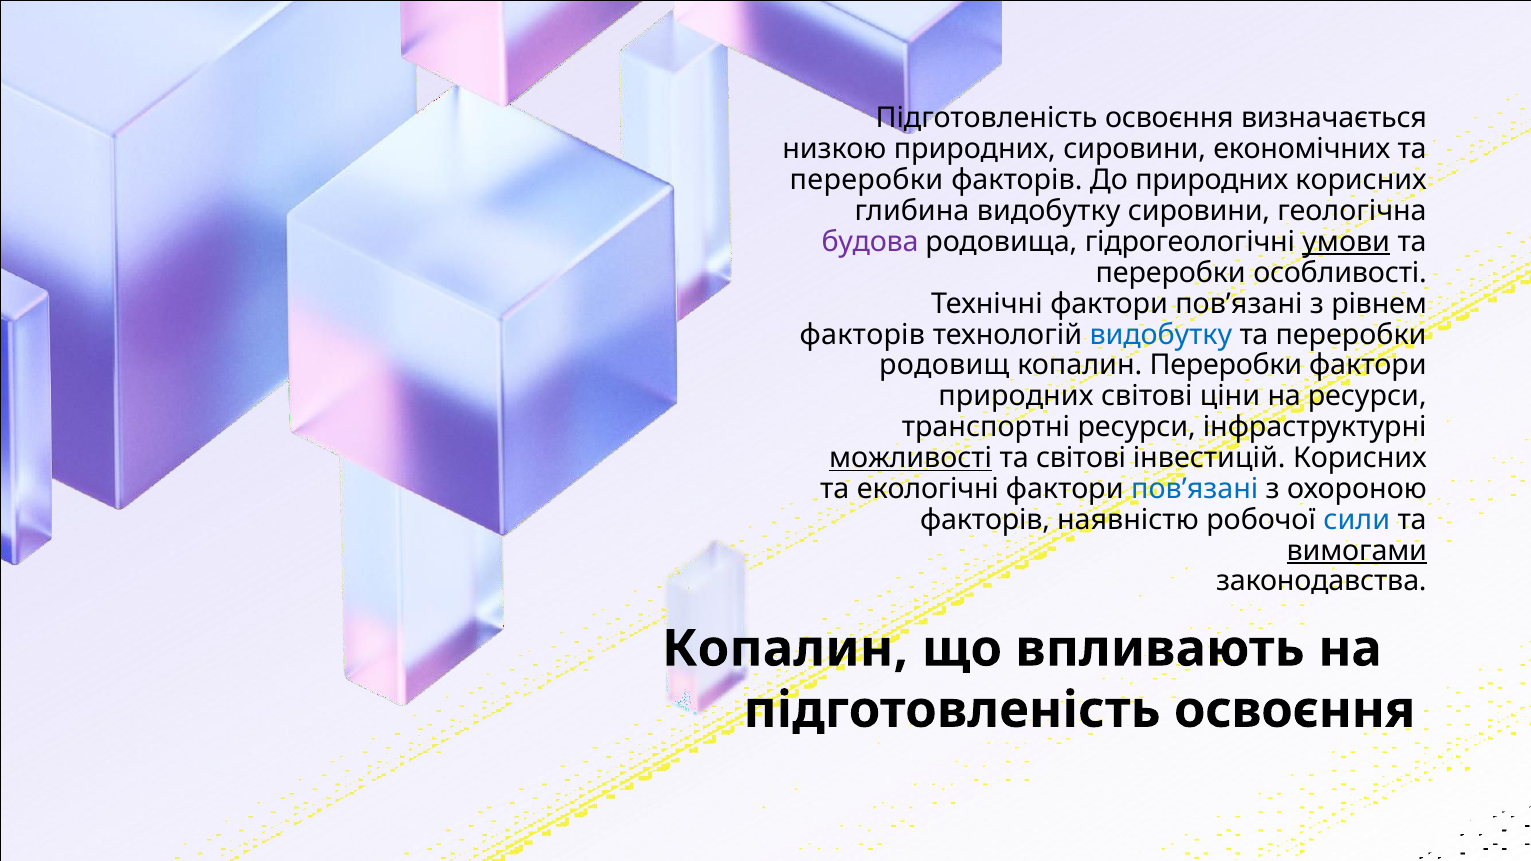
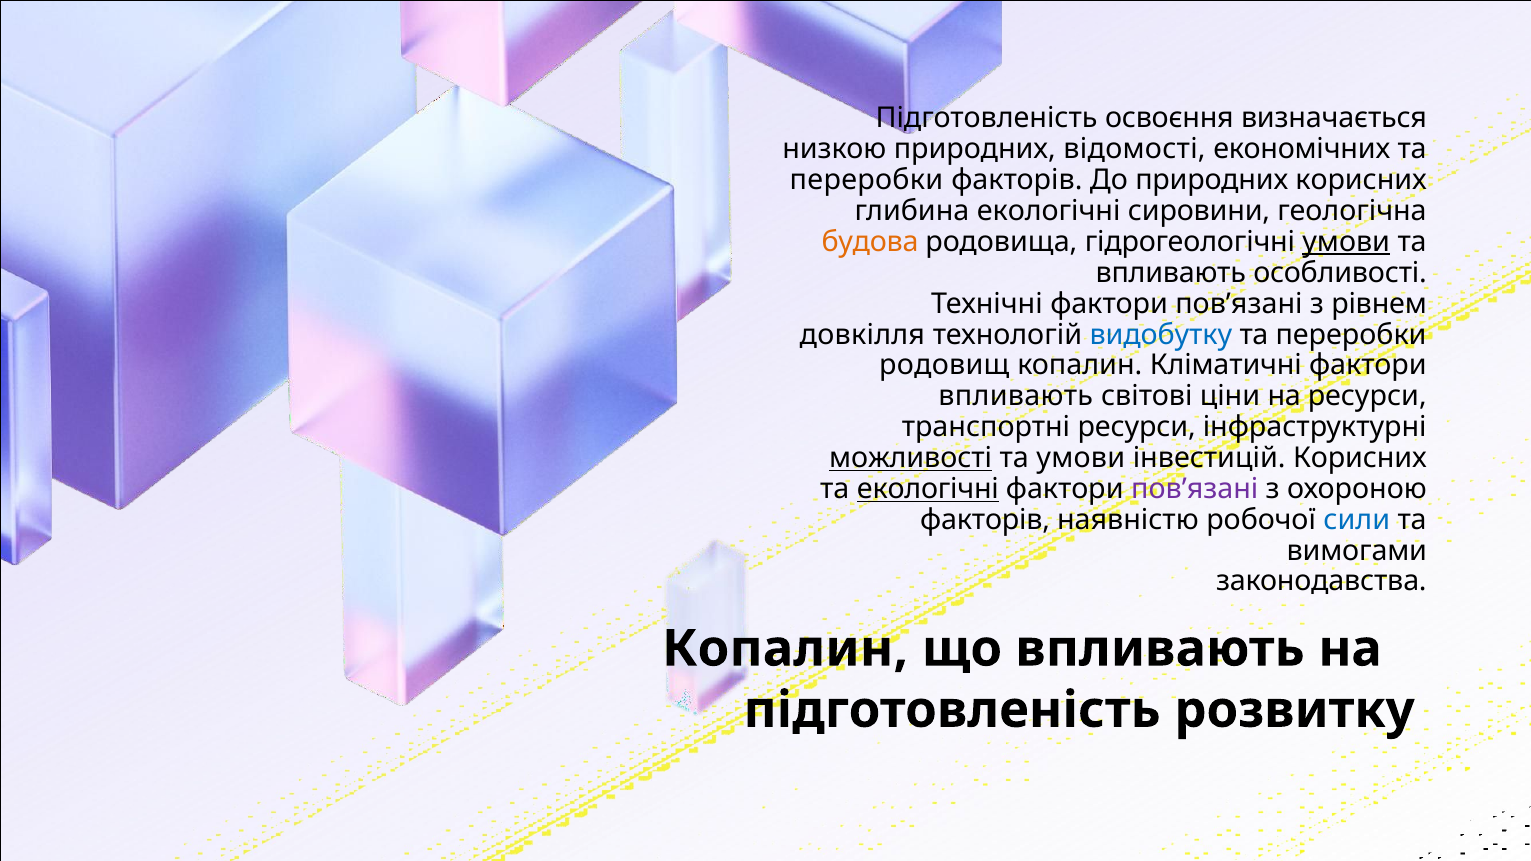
природних сировини: сировини -> відомості (1135, 149)
глибина видобутку: видобутку -> екологічні (1049, 211)
будова colour: purple -> orange (870, 242)
переробки: переробки -> впливають (1171, 273)
факторів: факторів -> довкілля (862, 335)
копалин Переробки: Переробки -> Кліматичні (1226, 366)
природних: природних -> впливають (1016, 396)
та світові: світові -> умови (1081, 458)
екологічні underline: none -> present (928, 489)
пов’язані colour: blue -> purple (1195, 489)
вимогами underline: present -> none (1357, 551)
освоєння: освоєння -> розвитку (1294, 710)
